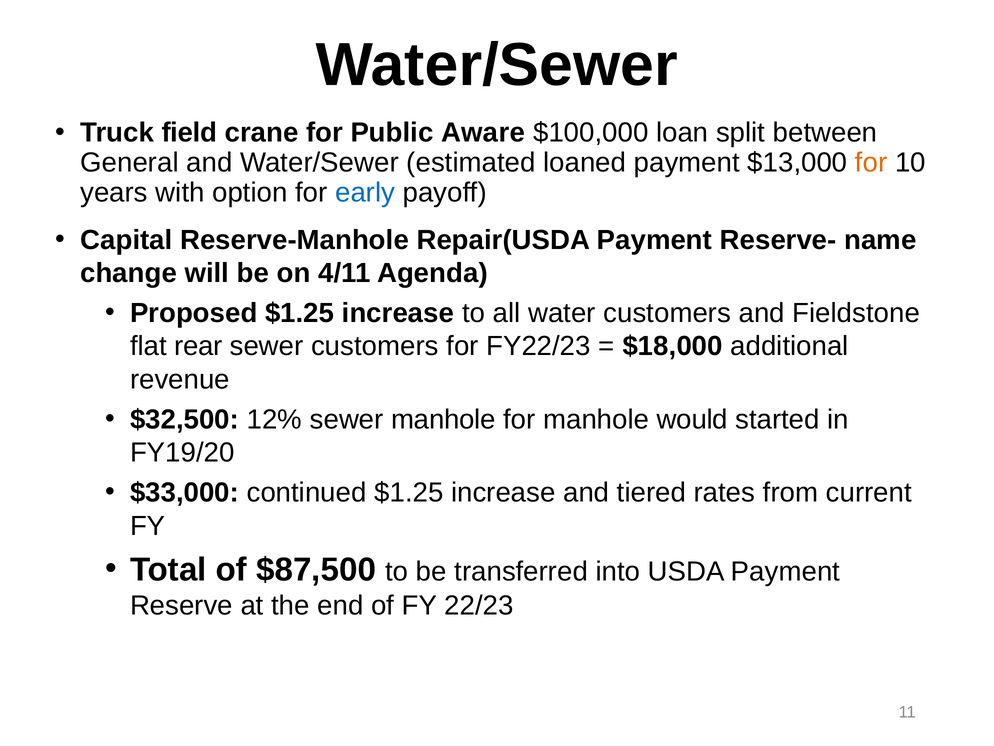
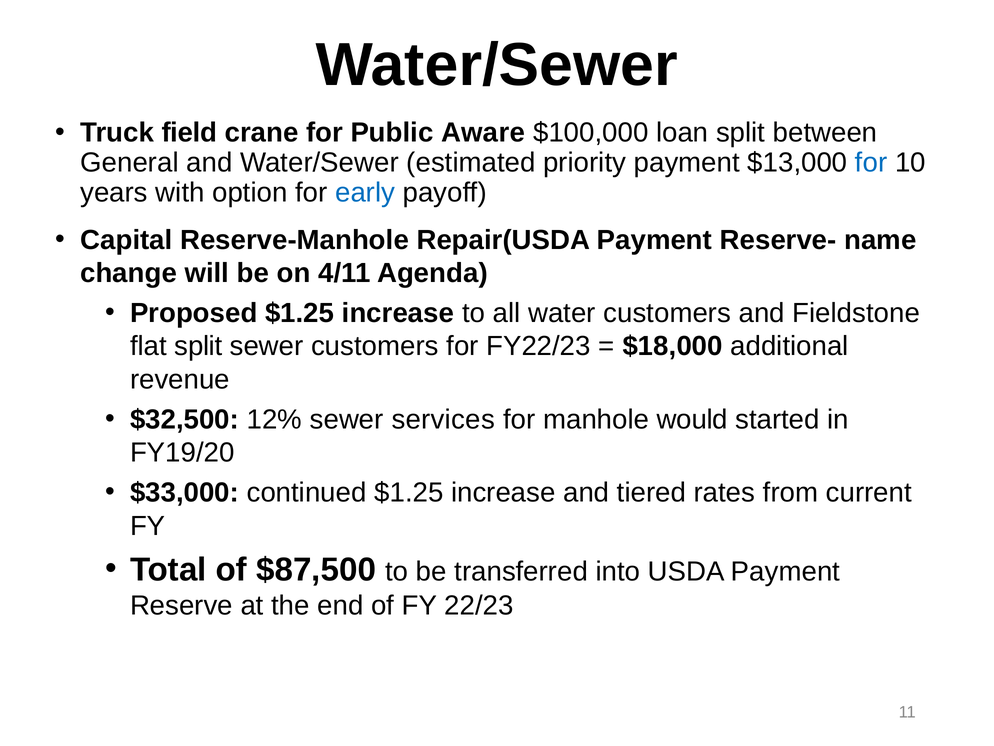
loaned: loaned -> priority (585, 163)
for colour: orange -> blue (871, 163)
flat rear: rear -> split (198, 346)
sewer manhole: manhole -> services (443, 419)
